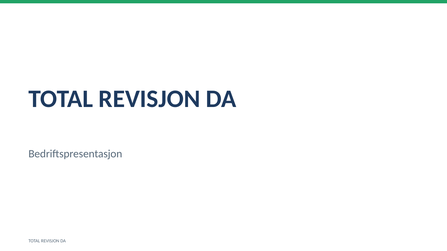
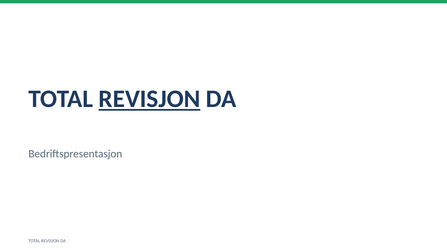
REVISJON underline: none -> present (149, 99)
